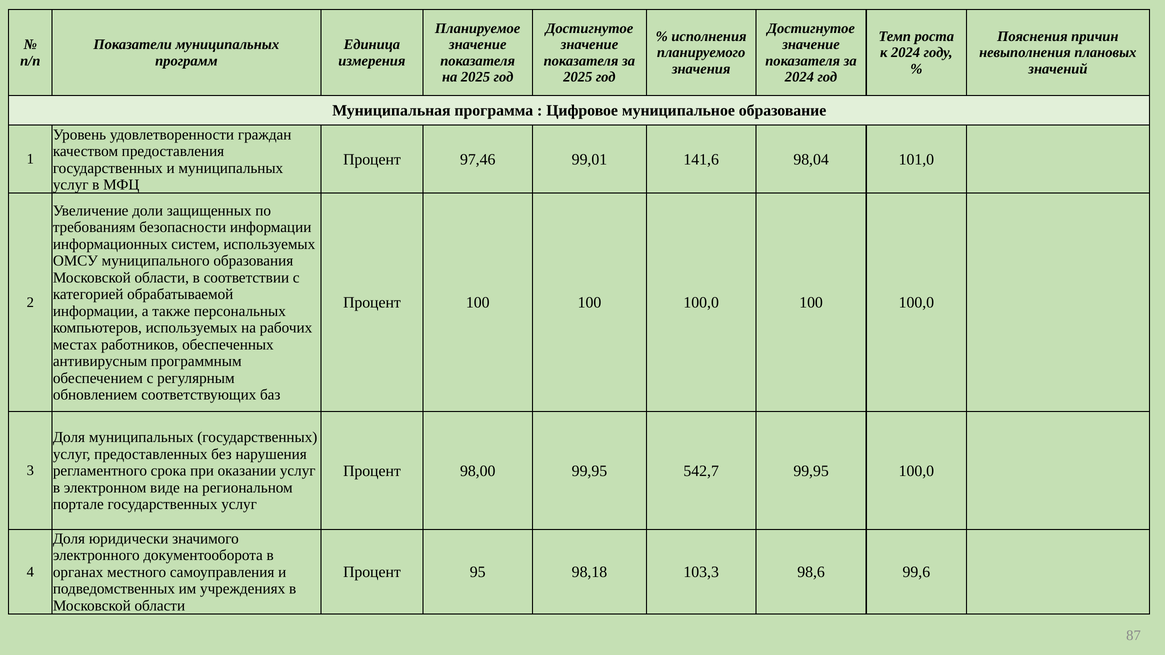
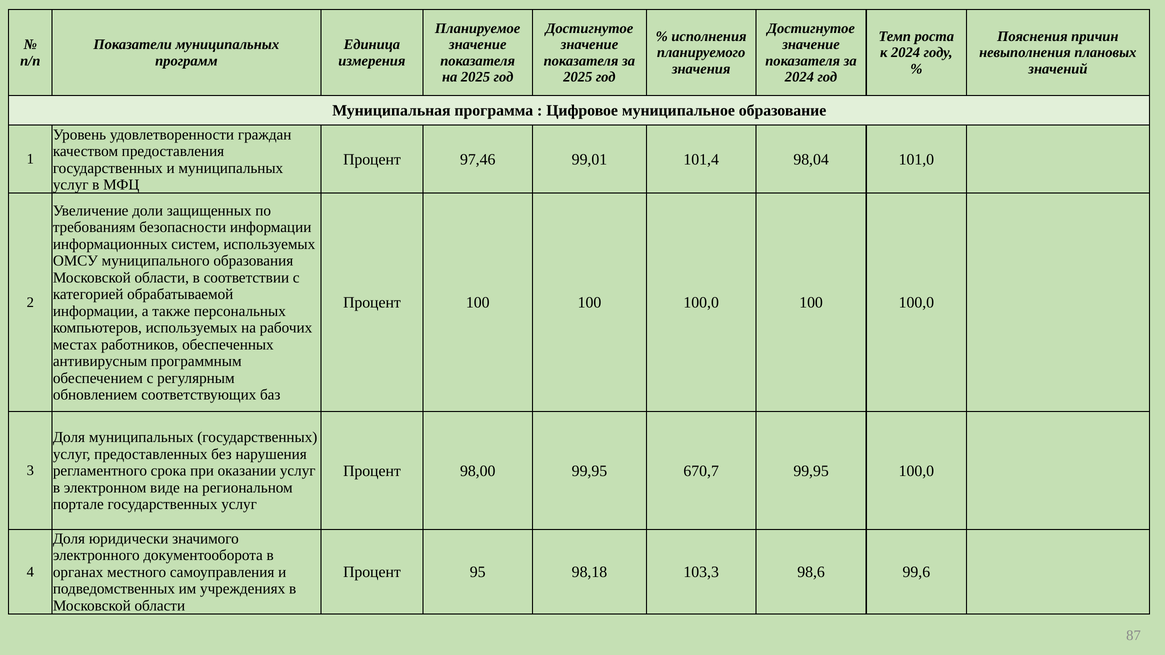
141,6: 141,6 -> 101,4 (701, 160)
542,7: 542,7 -> 670,7 (701, 471)
